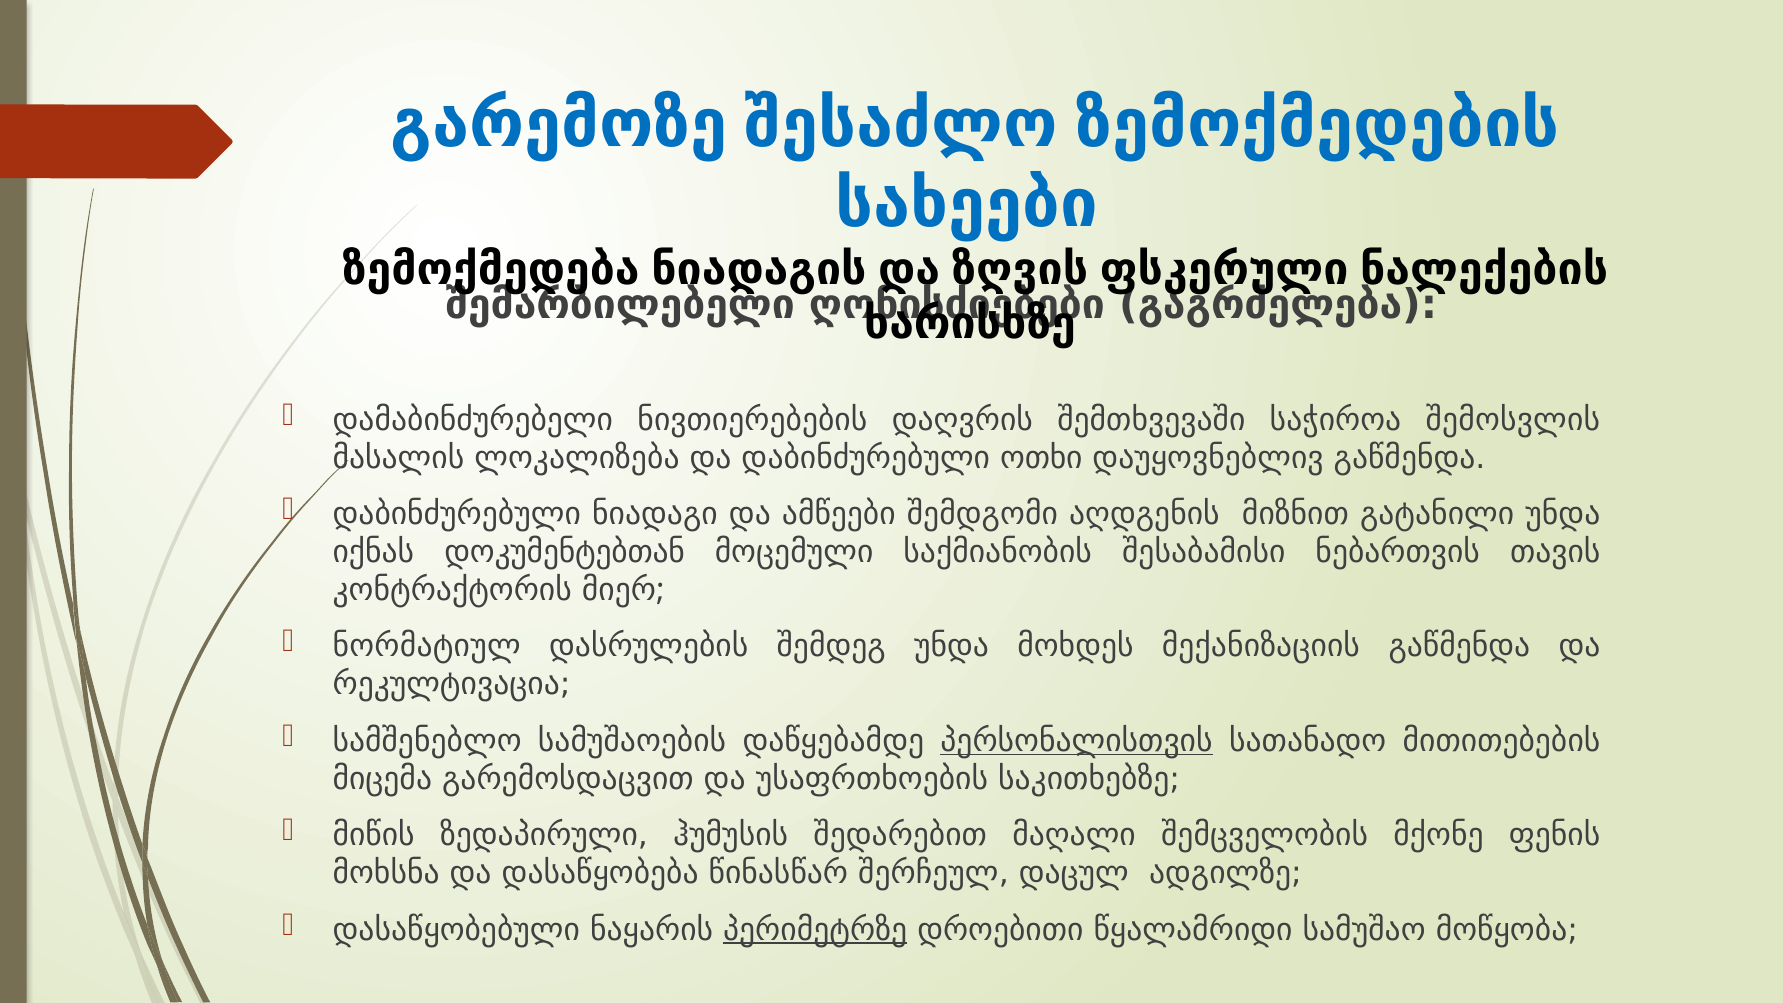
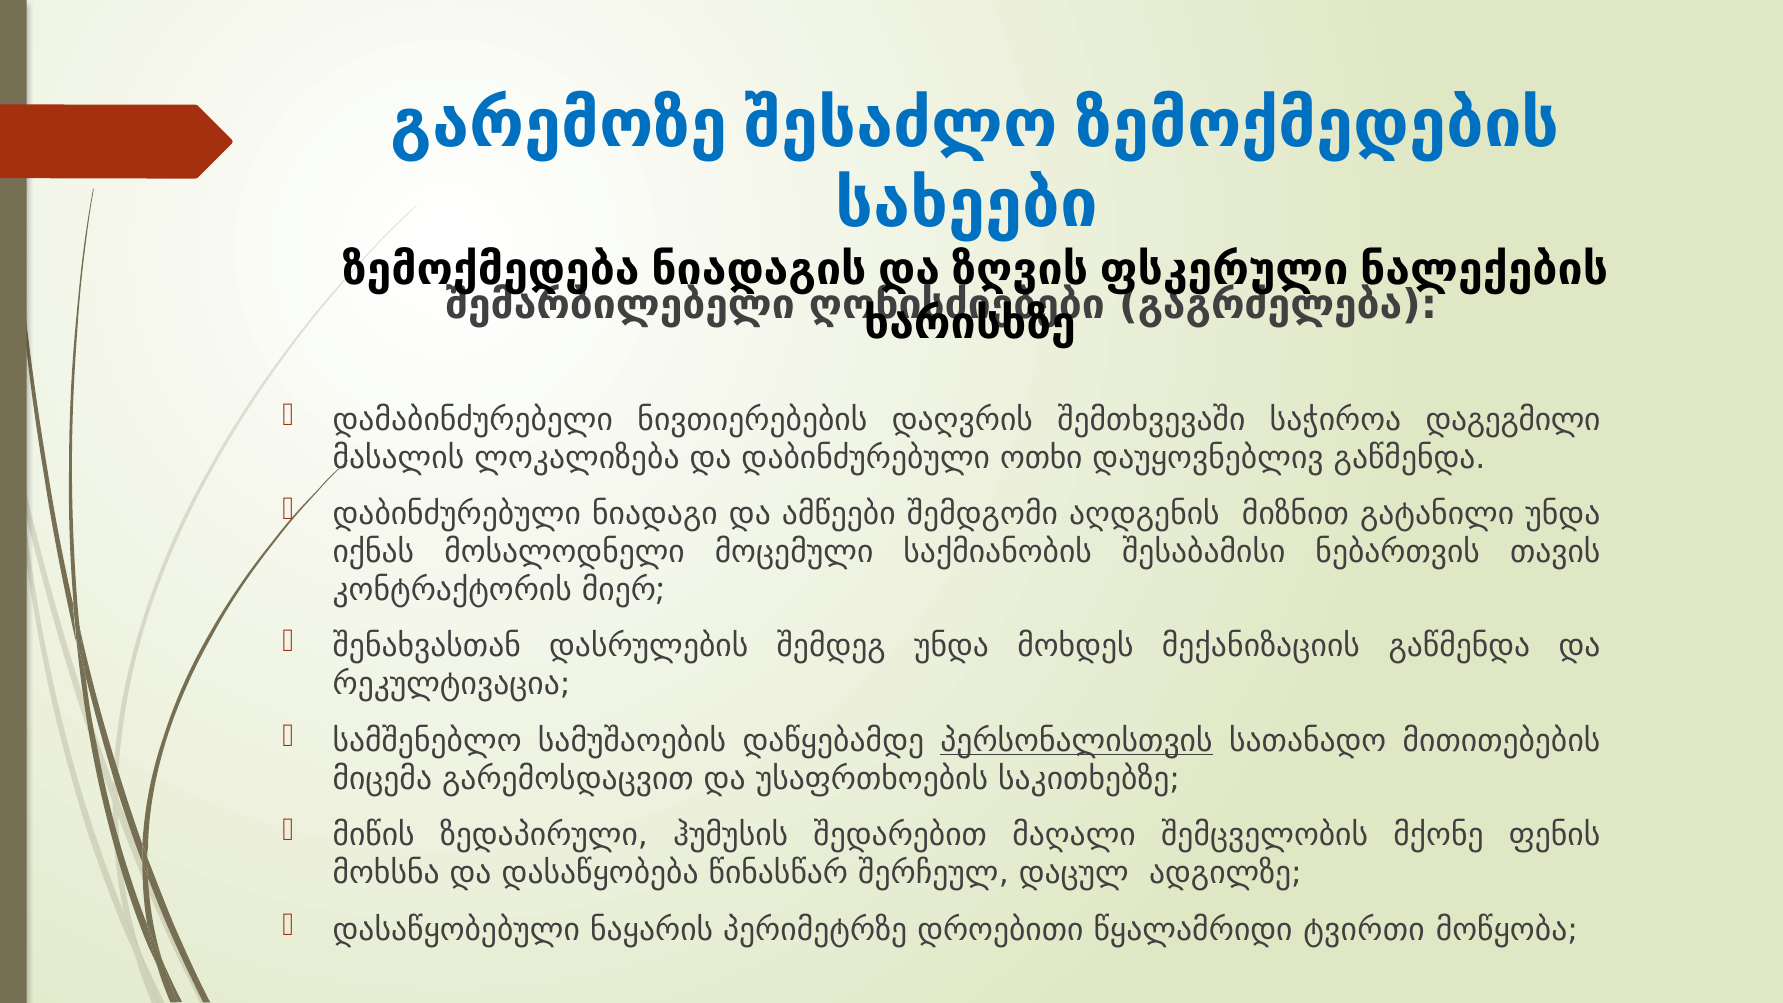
შემოსვლის: შემოსვლის -> დაგეგმილი (1513, 420)
დოკუმენტებთან: დოკუმენტებთან -> მოსალოდნელი (564, 552)
ნორმატიულ: ნორმატიულ -> შენახვასთან (427, 647)
პერიმეტრზე underline: present -> none (815, 930)
სამუშაო: სამუშაო -> ტვირთი (1364, 930)
